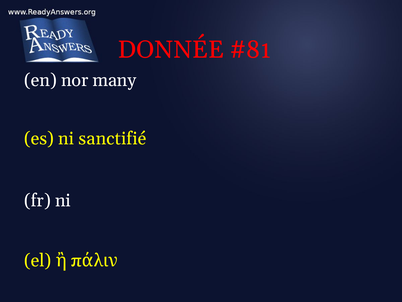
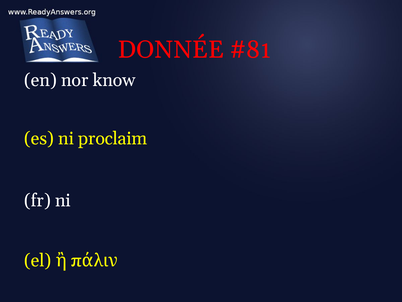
many: many -> know (114, 80)
sanctifié: sanctifié -> proclaim (113, 138)
